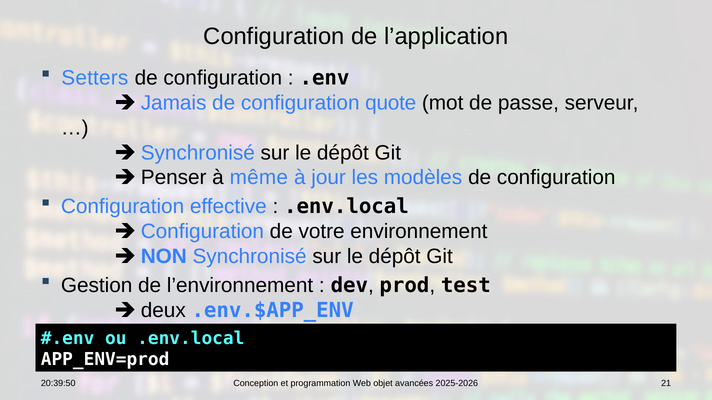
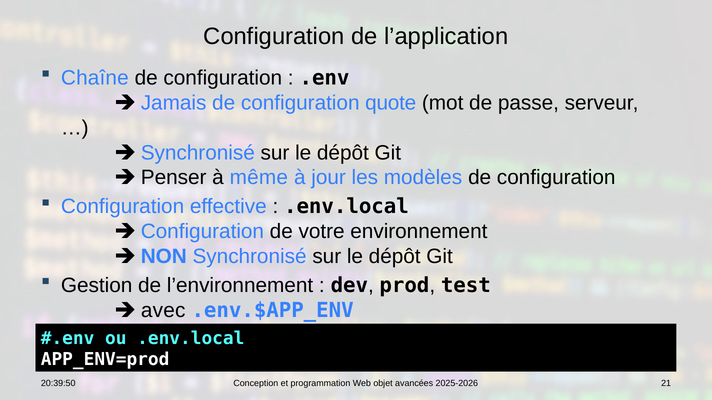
Setters: Setters -> Chaîne (95, 78)
deux: deux -> avec (163, 311)
